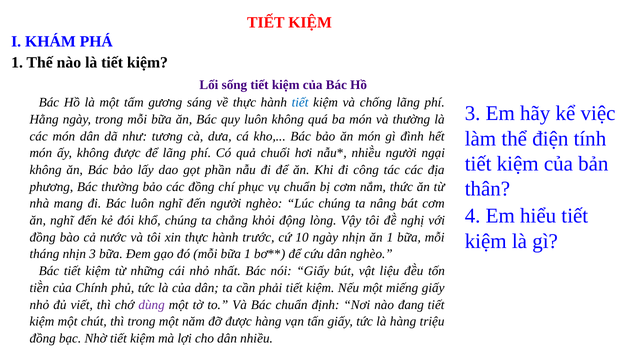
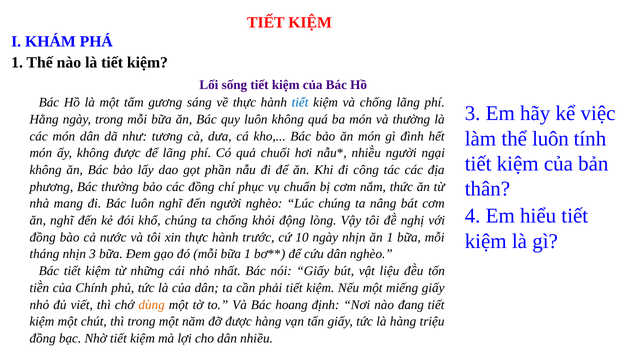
thể điện: điện -> luôn (550, 139)
ta chẳng: chẳng -> chống (232, 220)
dùng colour: purple -> orange (152, 305)
Bác chuẩn: chuẩn -> hoang (292, 305)
